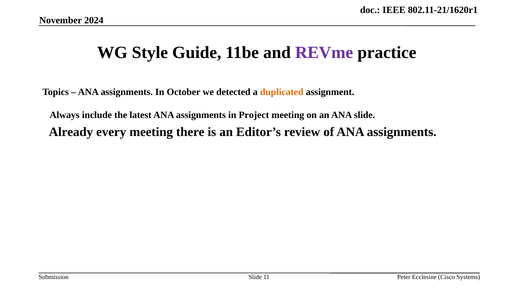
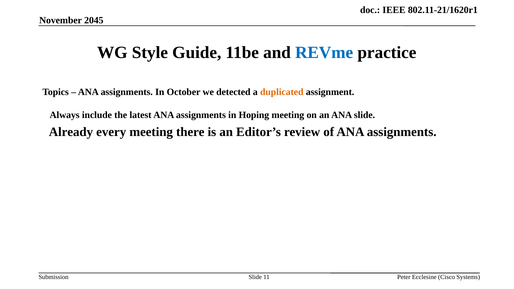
2024: 2024 -> 2045 (94, 20)
REVme colour: purple -> blue (324, 53)
Project: Project -> Hoping (254, 115)
